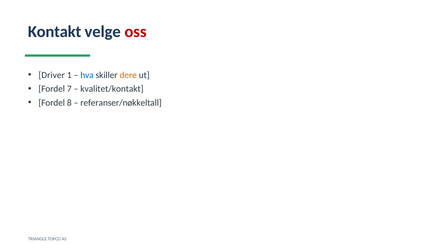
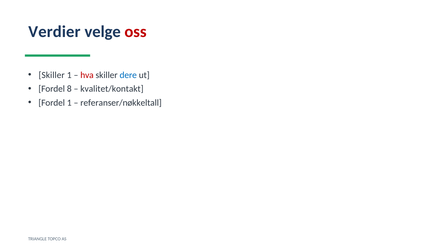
Kontakt: Kontakt -> Verdier (54, 32)
Driver: Driver -> Skiller (52, 75)
hva colour: blue -> red (87, 75)
dere colour: orange -> blue (128, 75)
7: 7 -> 8 (69, 89)
Fordel 8: 8 -> 1 (69, 103)
